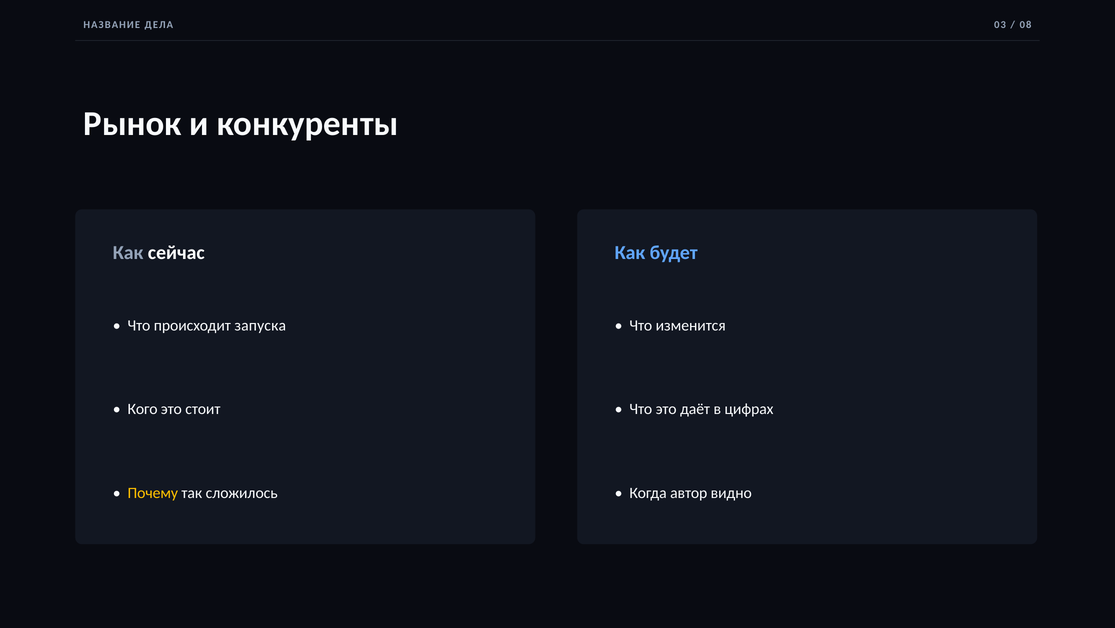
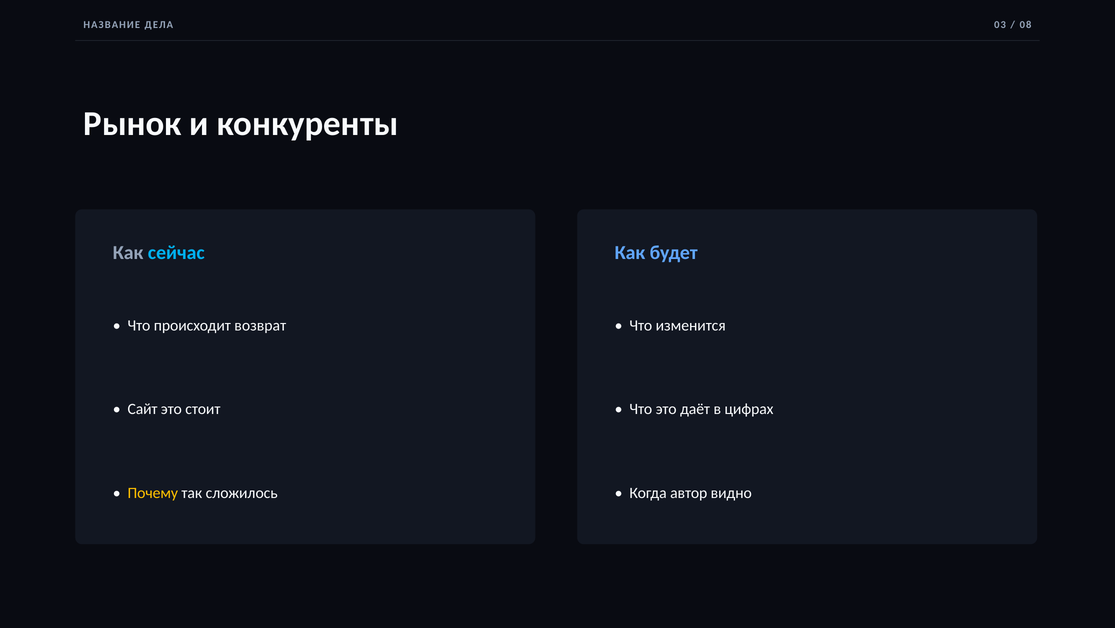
сейчас colour: white -> light blue (176, 252)
запуска: запуска -> возврат (260, 325)
Кого: Кого -> Сайт (143, 409)
